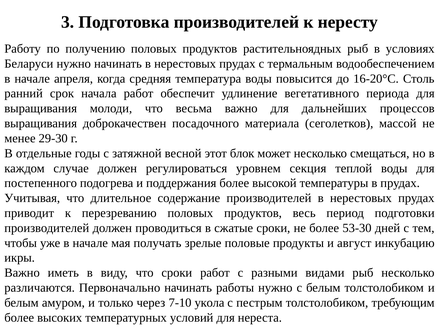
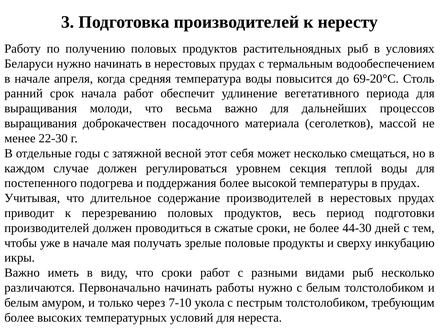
16-20°С: 16-20°С -> 69-20°С (376, 79)
29-30: 29-30 -> 22-30 (53, 138)
блок: блок -> себя (242, 153)
53-30: 53-30 -> 44-30 (357, 228)
август: август -> сверху (354, 243)
